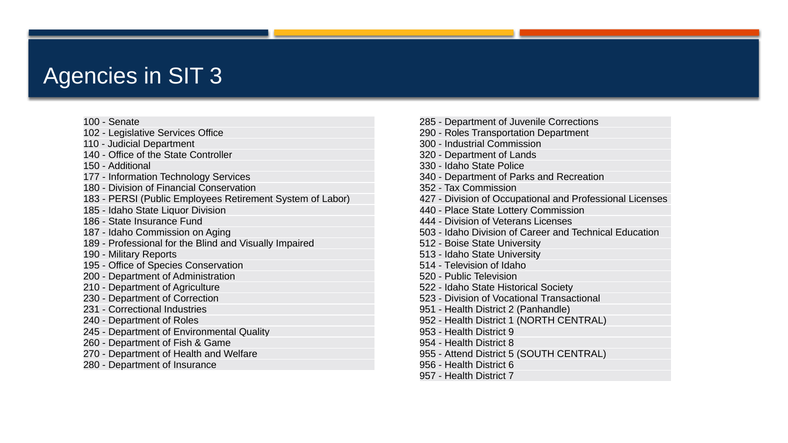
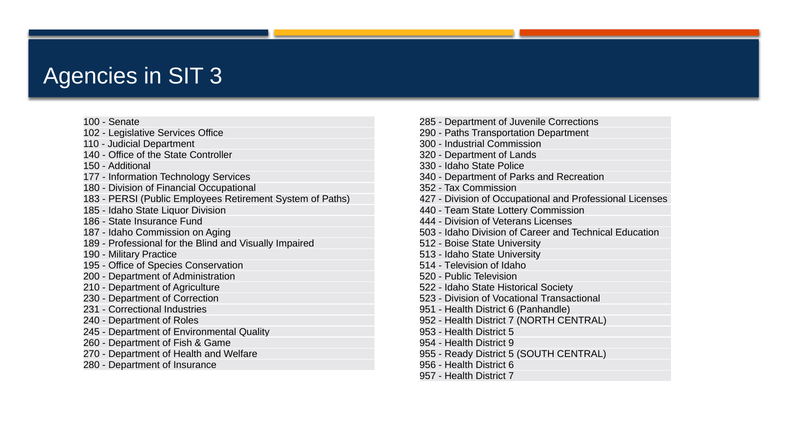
Roles: Roles -> Paths (457, 133)
Financial Conservation: Conservation -> Occupational (227, 188)
of Labor: Labor -> Paths (336, 199)
Place: Place -> Team (457, 210)
Reports: Reports -> Practice (160, 255)
2: 2 -> 6 (511, 310)
1: 1 -> 7 (511, 321)
Health District 9: 9 -> 5 (511, 332)
8: 8 -> 9 (511, 343)
Attend: Attend -> Ready (459, 354)
